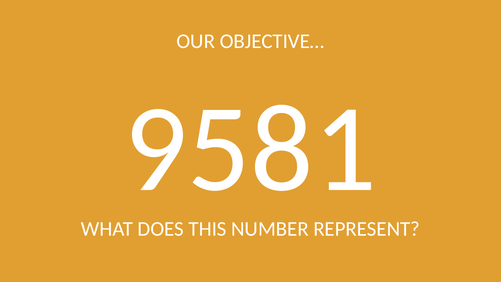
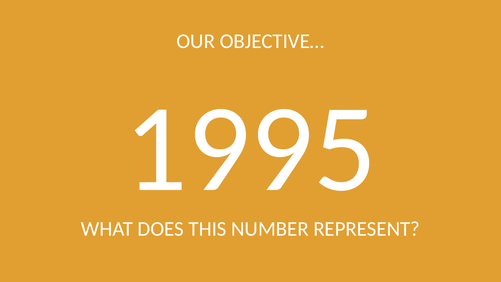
9581: 9581 -> 1995 (250, 149)
